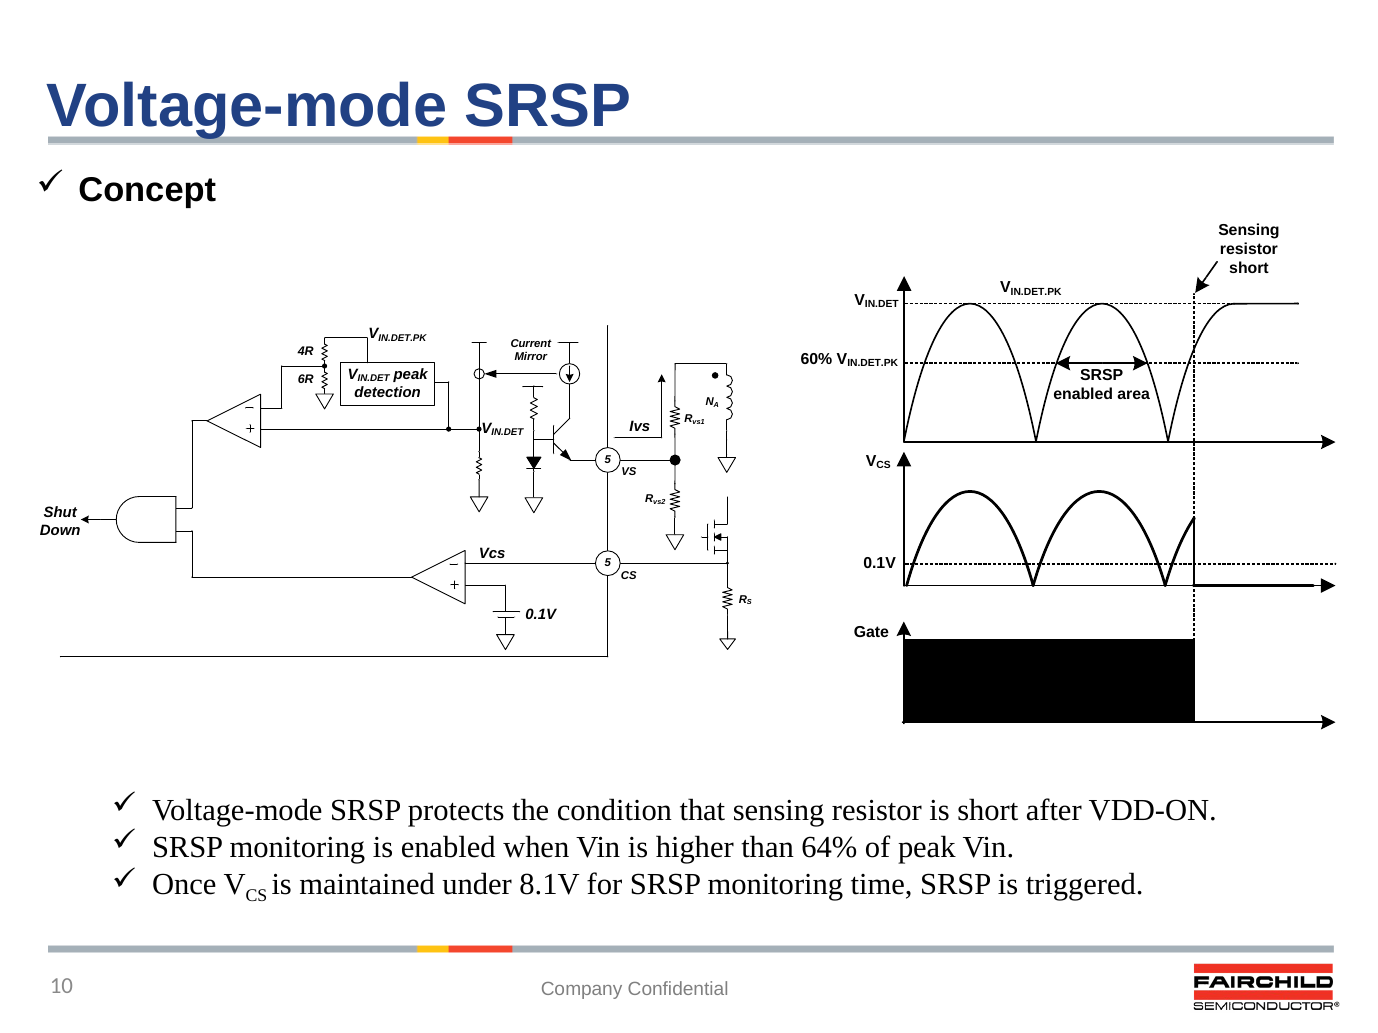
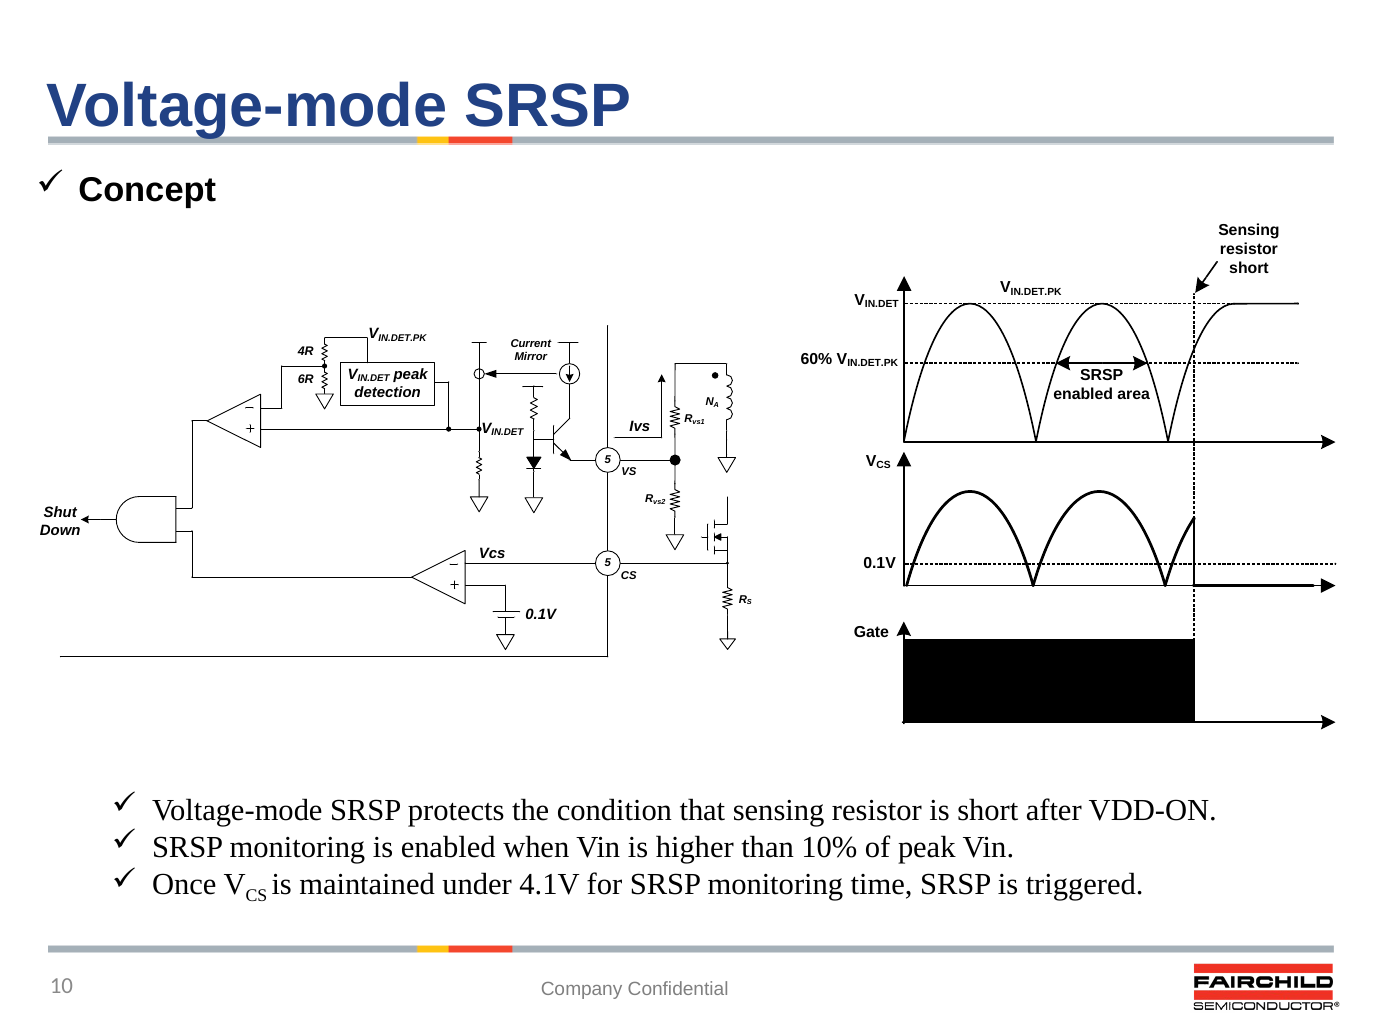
64%: 64% -> 10% (829, 848)
8.1V: 8.1V -> 4.1V (550, 884)
